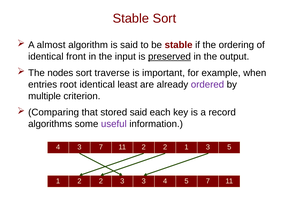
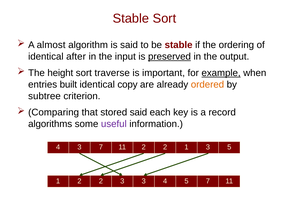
front: front -> after (76, 56)
nodes: nodes -> height (60, 73)
example underline: none -> present (221, 73)
root: root -> built (68, 84)
least: least -> copy (128, 84)
ordered colour: purple -> orange (207, 84)
multiple: multiple -> subtree (44, 96)
